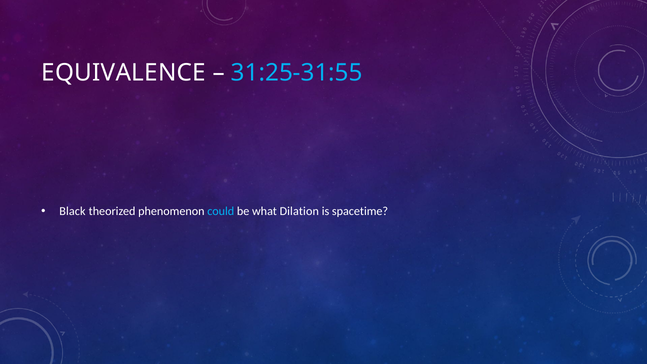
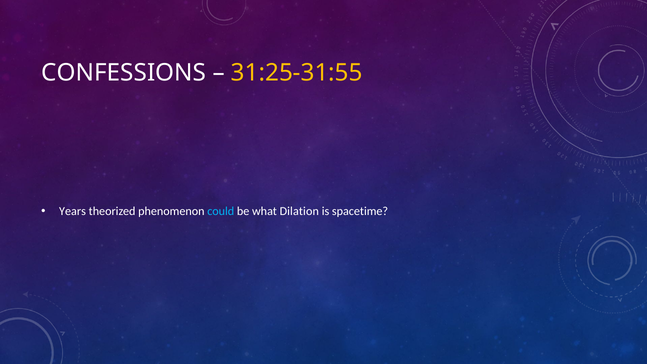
EQUIVALENCE: EQUIVALENCE -> CONFESSIONS (124, 73)
31:25-31:55 colour: light blue -> yellow (297, 73)
Black: Black -> Years (73, 211)
